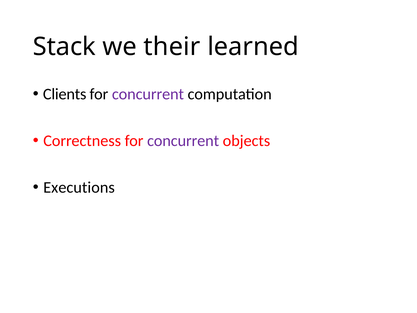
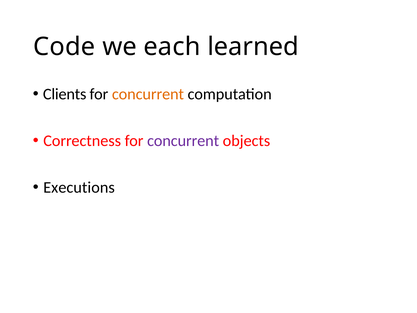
Stack: Stack -> Code (64, 47)
their: their -> each (172, 47)
concurrent colour: purple -> orange (148, 94)
